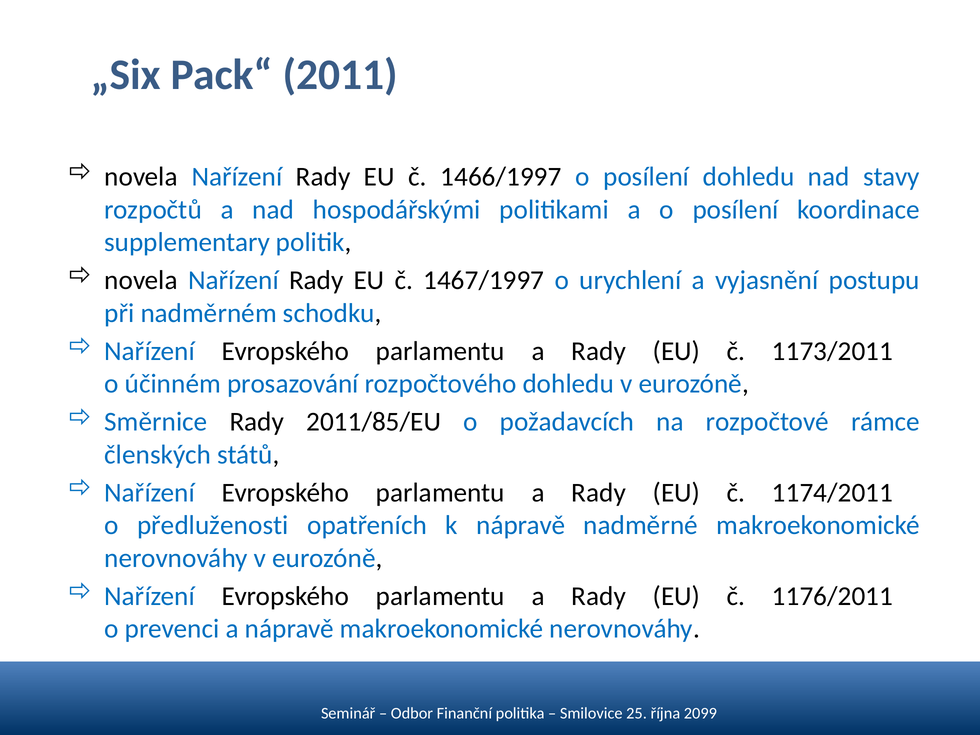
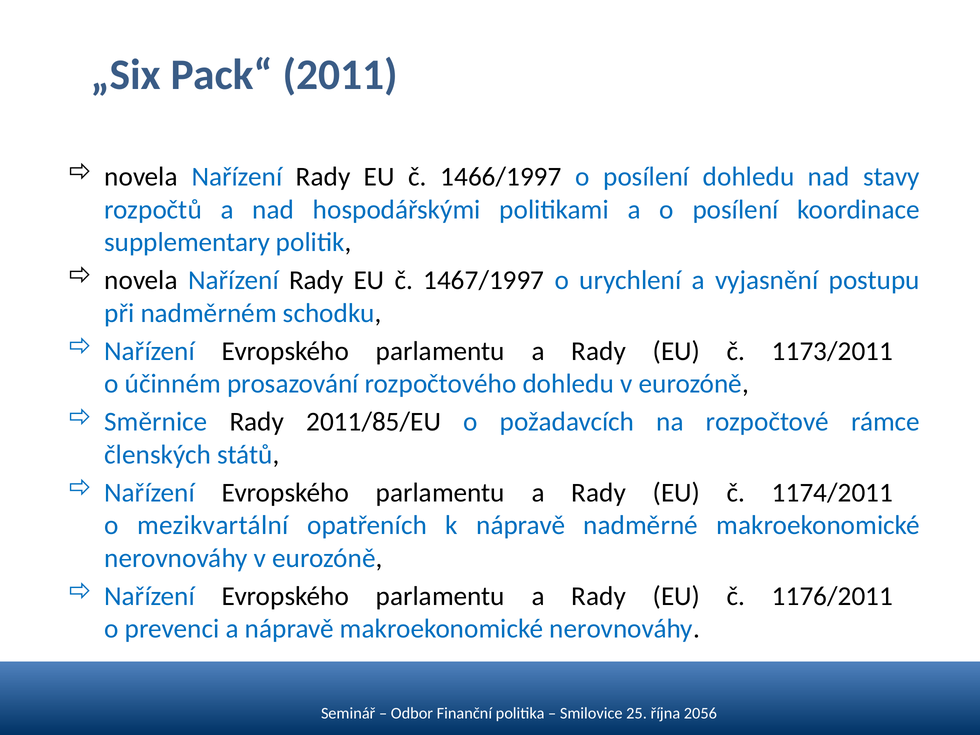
předluženosti: předluženosti -> mezikvartální (213, 525)
2099: 2099 -> 2056 (700, 713)
